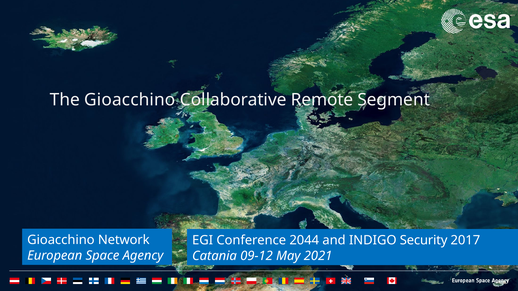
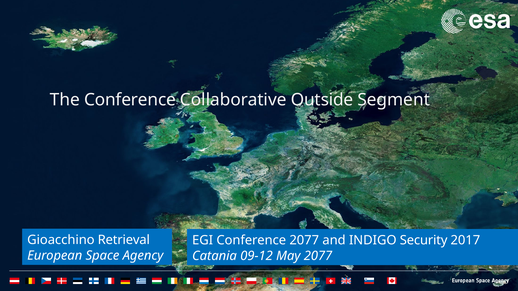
The Gioacchino: Gioacchino -> Conference (130, 100)
Remote: Remote -> Outside (322, 100)
Network: Network -> Retrieval (124, 240)
Conference 2044: 2044 -> 2077 (304, 241)
May 2021: 2021 -> 2077 (318, 256)
